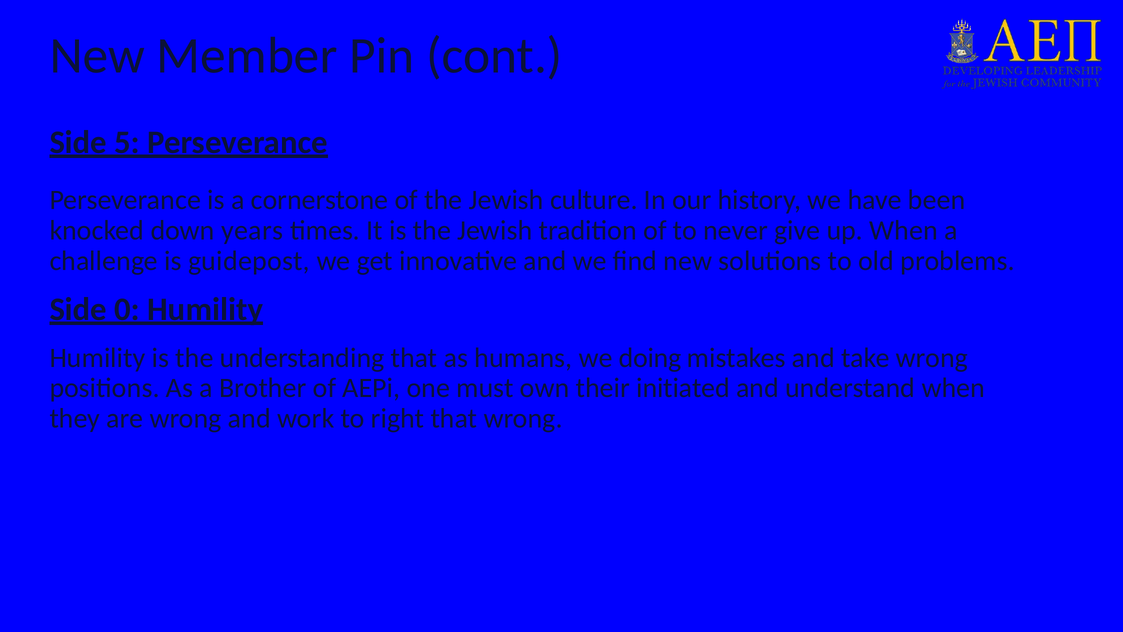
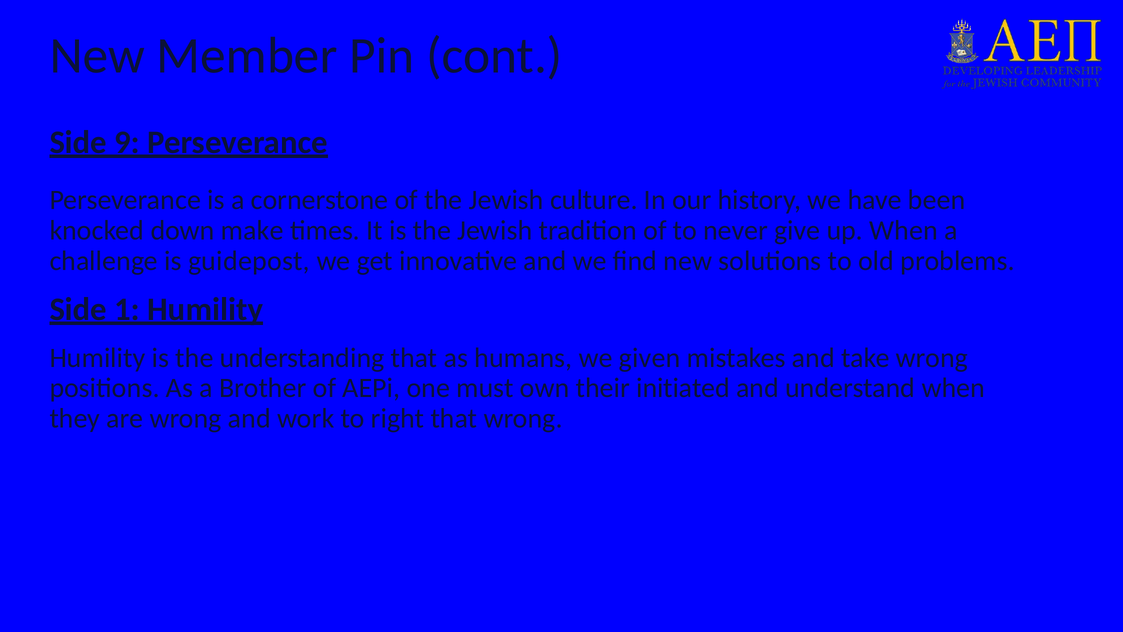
5: 5 -> 9 (127, 142)
years: years -> make (252, 230)
0: 0 -> 1 (127, 309)
doing: doing -> given (650, 358)
